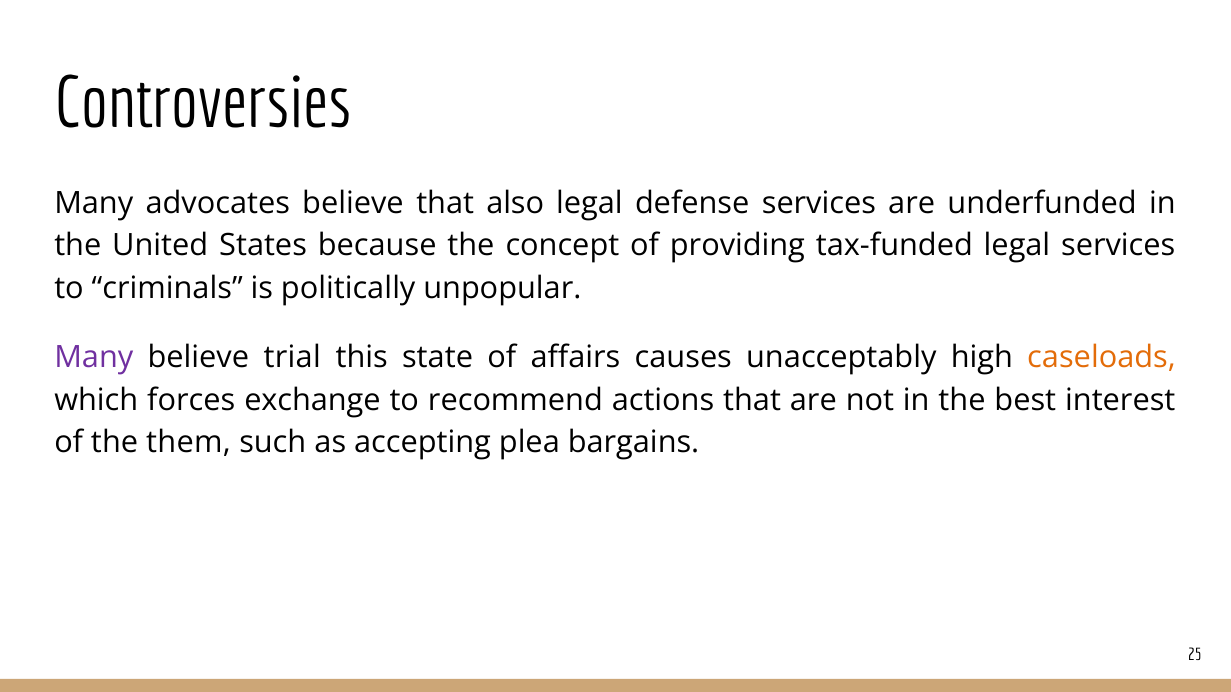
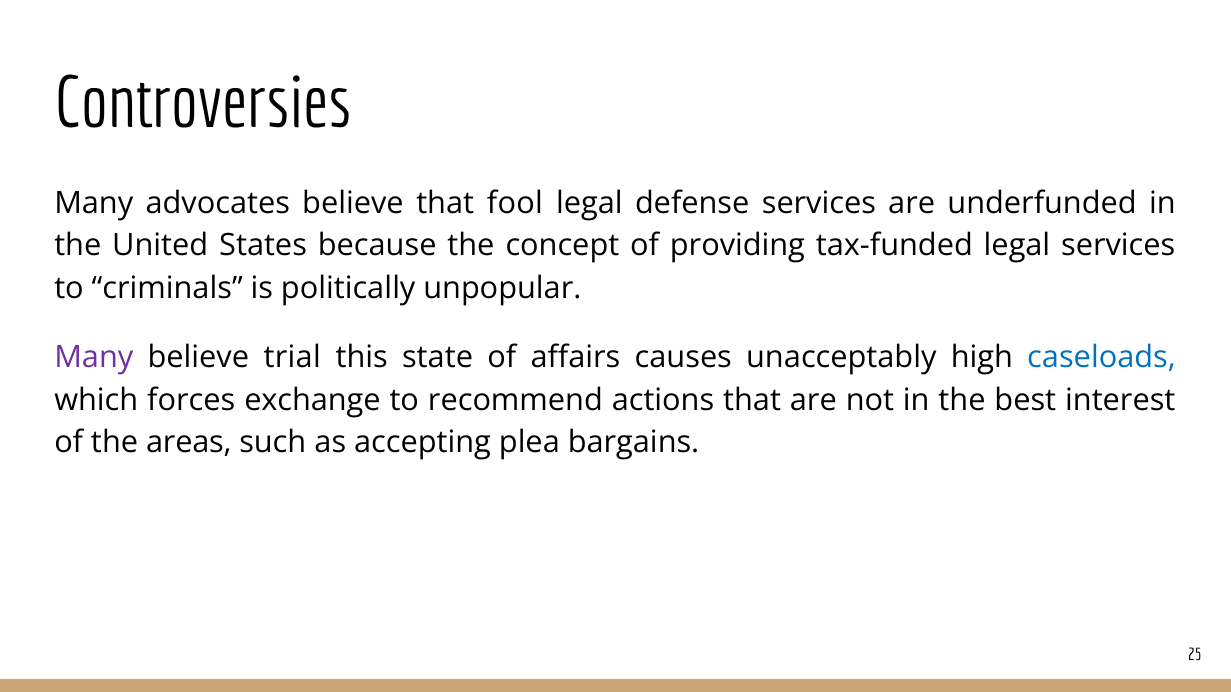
also: also -> fool (515, 203)
caseloads colour: orange -> blue (1102, 358)
them: them -> areas (189, 443)
